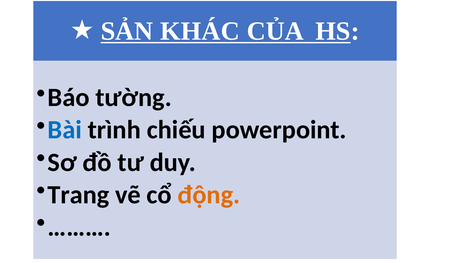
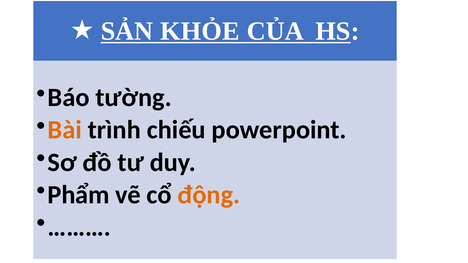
KHÁC: KHÁC -> KHỎE (200, 31)
Bài colour: blue -> orange (65, 130)
Trang: Trang -> Phẩm (79, 195)
